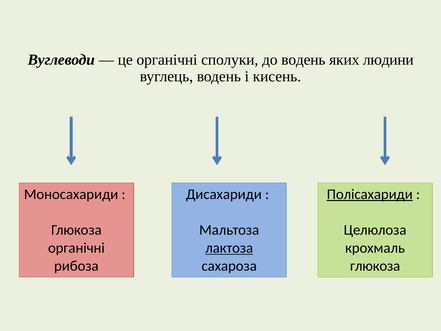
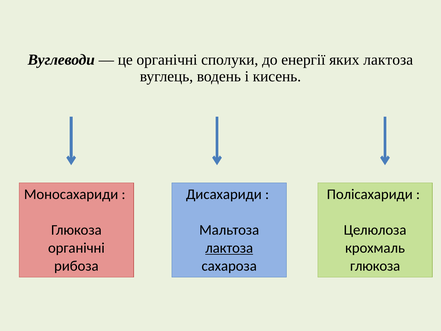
до водень: водень -> енергії (303, 60)
яких людини: людини -> лактоза (388, 60)
Полісахариди underline: present -> none (370, 194)
